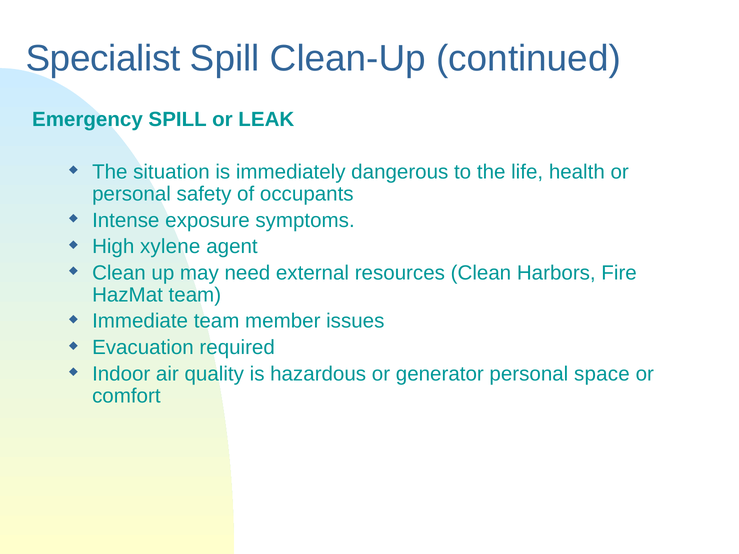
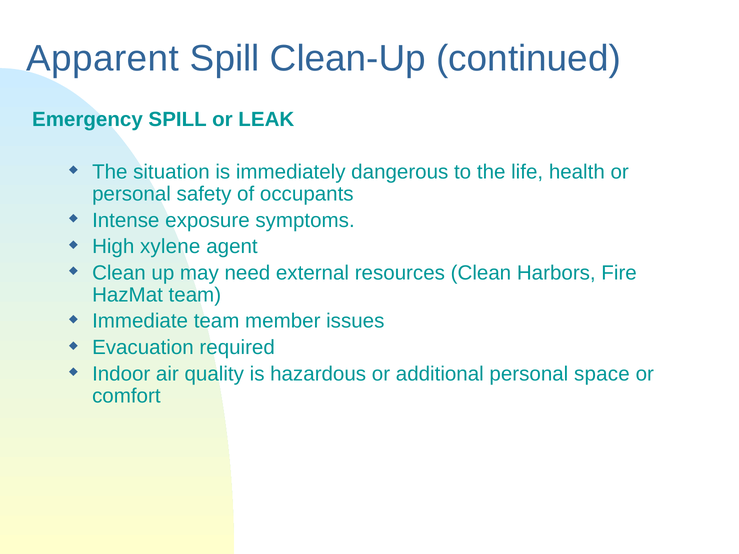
Specialist: Specialist -> Apparent (103, 59)
generator: generator -> additional (440, 374)
